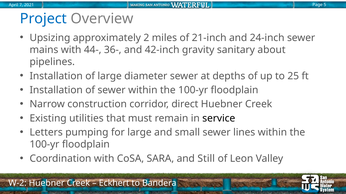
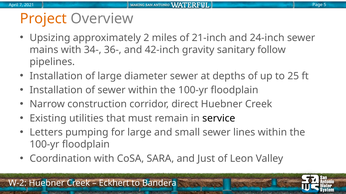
Project colour: blue -> orange (43, 19)
44-: 44- -> 34- (93, 50)
about: about -> follow (272, 50)
Still: Still -> Just (206, 159)
